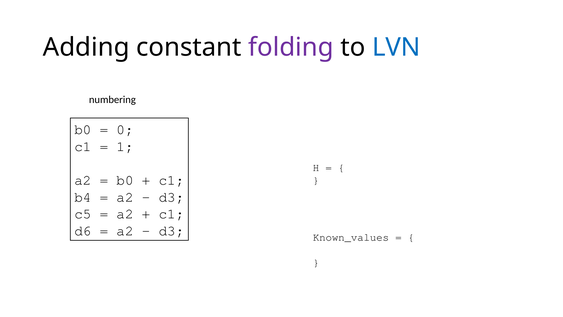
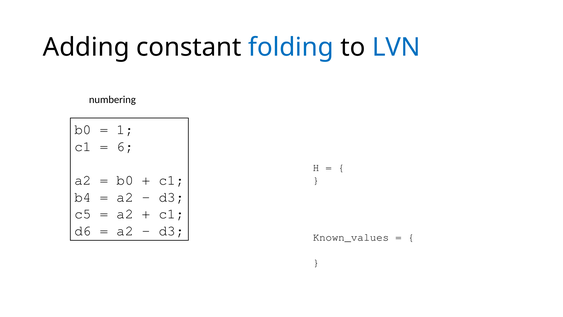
folding colour: purple -> blue (291, 47)
0: 0 -> 1 (125, 129)
1: 1 -> 6 (125, 146)
